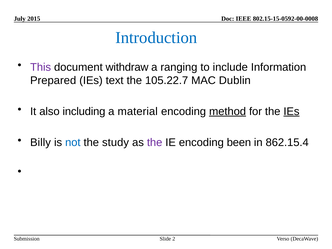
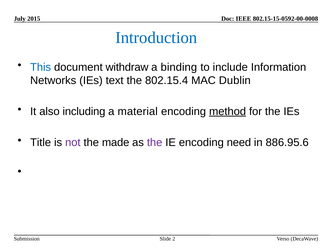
This colour: purple -> blue (41, 67)
ranging: ranging -> binding (179, 67)
Prepared: Prepared -> Networks (53, 80)
105.22.7: 105.22.7 -> 802.15.4 (167, 80)
IEs underline: present -> none (291, 111)
Billy: Billy -> Title (41, 142)
not colour: blue -> purple (73, 142)
study: study -> made (116, 142)
been: been -> need (239, 142)
862.15.4: 862.15.4 -> 886.95.6 (287, 142)
